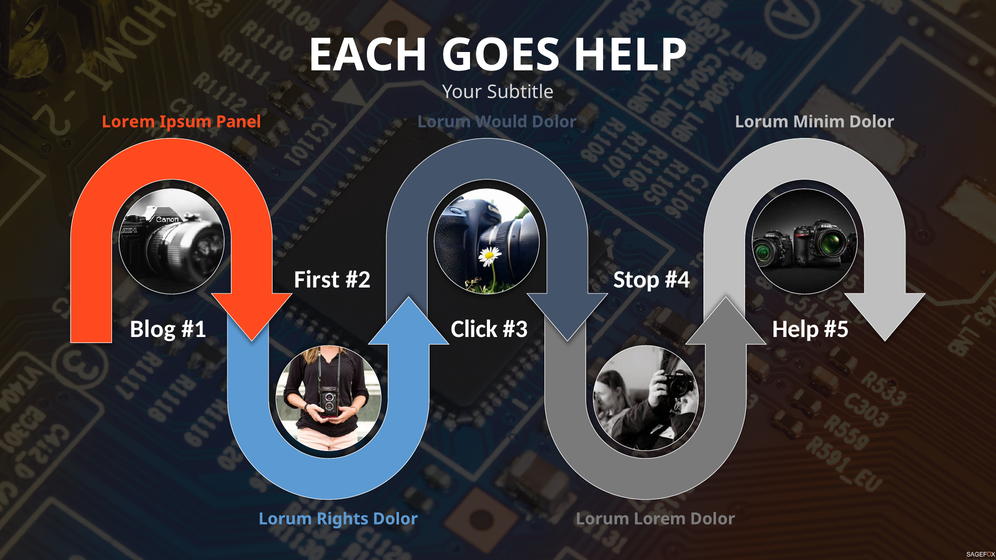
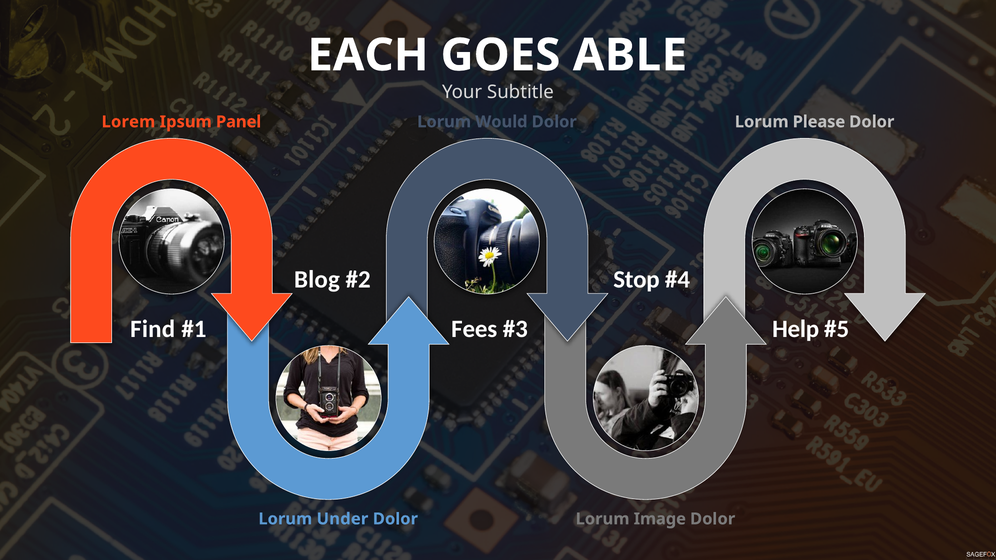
HELP: HELP -> ABLE (630, 55)
Minim: Minim -> Please (819, 122)
First: First -> Blog (317, 280)
Blog: Blog -> Find (153, 329)
Click: Click -> Fees (474, 329)
Rights: Rights -> Under (342, 519)
Lorum Lorem: Lorem -> Image (660, 519)
